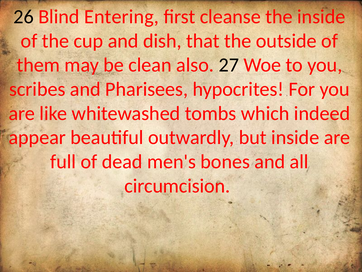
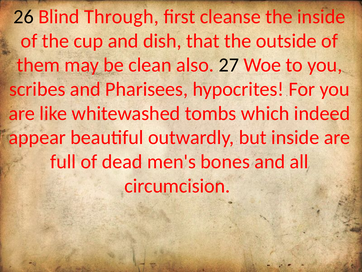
Entering: Entering -> Through (121, 17)
